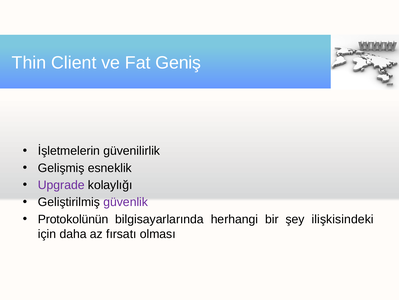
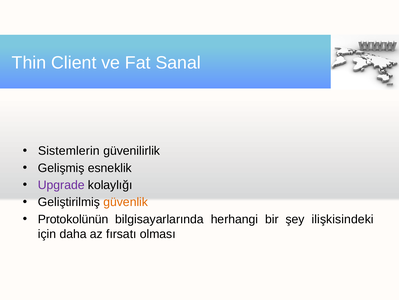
Geniş: Geniş -> Sanal (178, 62)
İşletmelerin: İşletmelerin -> Sistemlerin (69, 151)
güvenlik colour: purple -> orange (126, 202)
